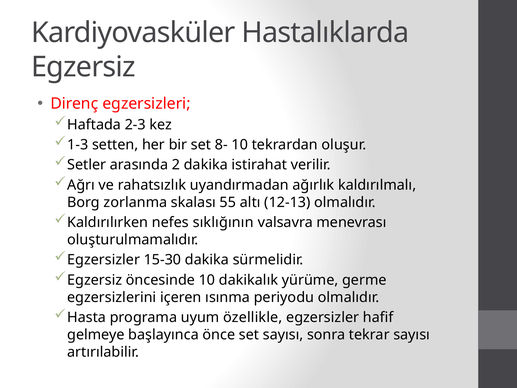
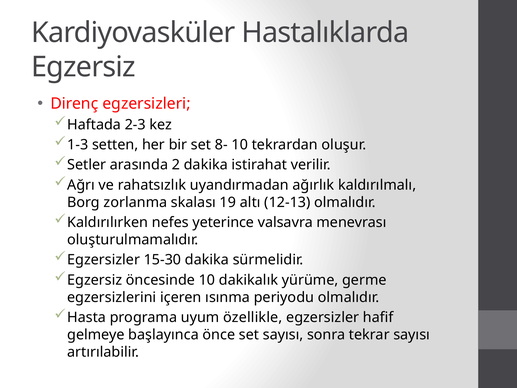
55: 55 -> 19 (228, 202)
sıklığının: sıklığının -> yeterince (223, 222)
